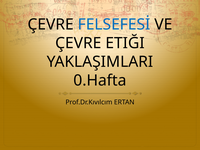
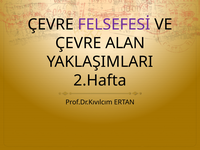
FELSEFESİ colour: blue -> purple (114, 24)
ETIĞI: ETIĞI -> ALAN (125, 43)
0.Hafta: 0.Hafta -> 2.Hafta (100, 80)
